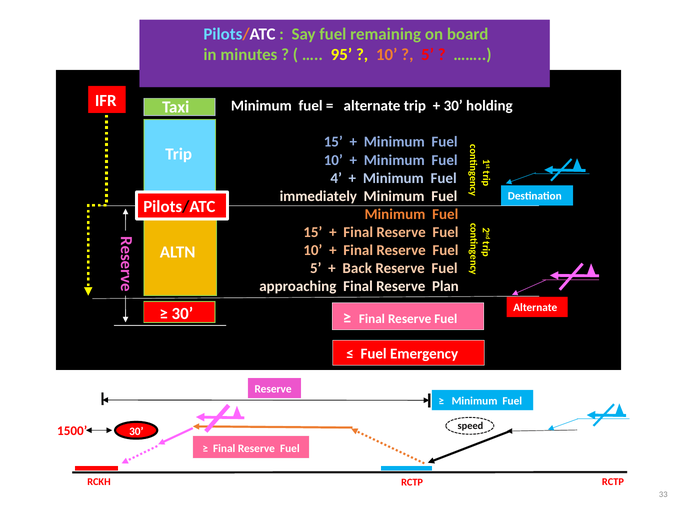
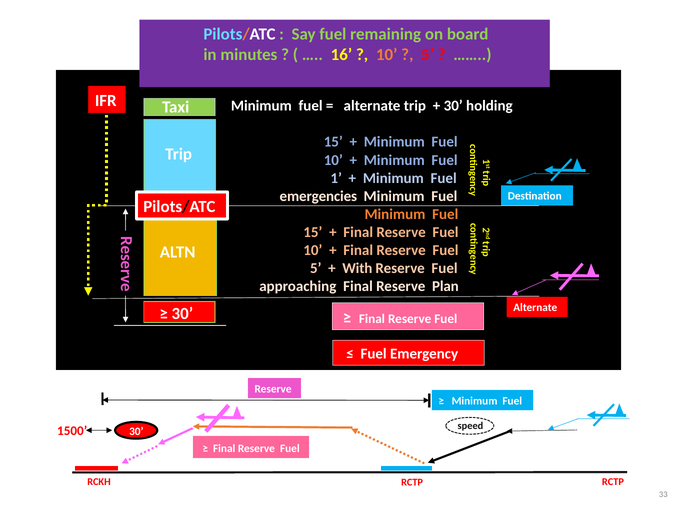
95: 95 -> 16 (341, 55)
4: 4 -> 1 (336, 178)
immediately: immediately -> emergencies (318, 196)
Back: Back -> With (357, 268)
